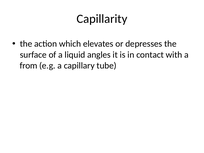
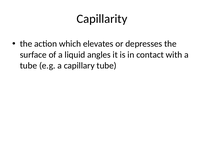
from: from -> tube (28, 66)
